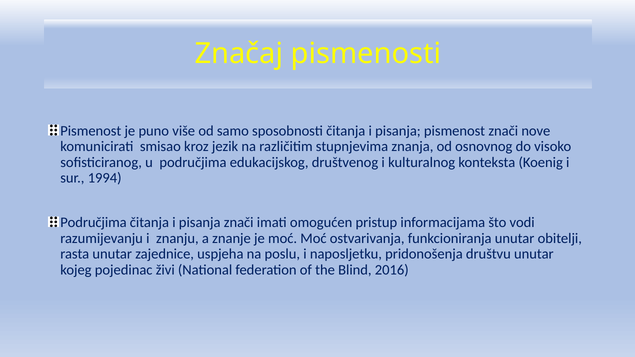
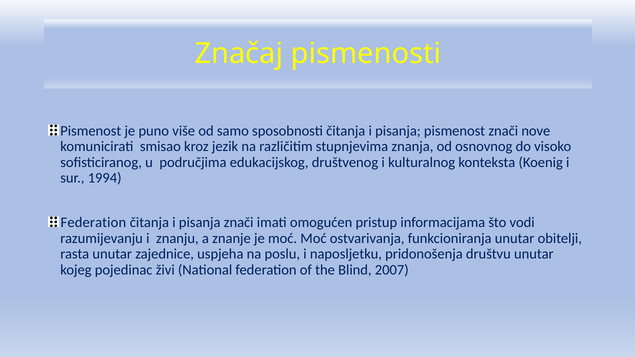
Područjima: Područjima -> Federation (93, 223)
2016: 2016 -> 2007 (392, 270)
